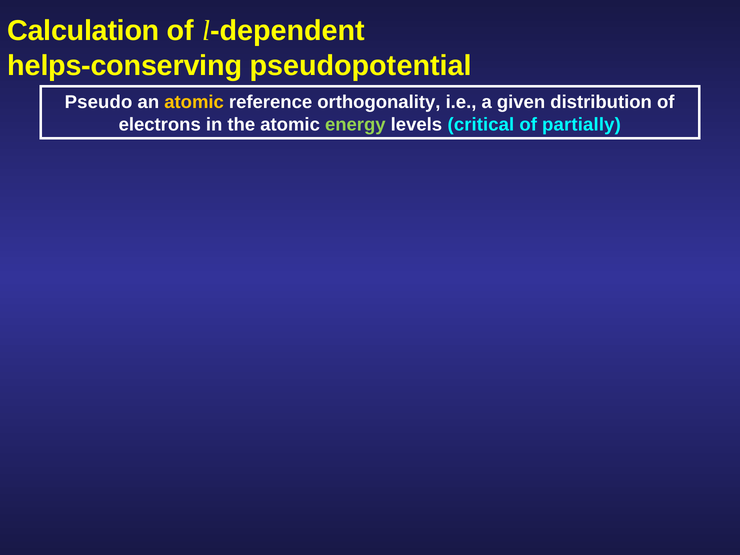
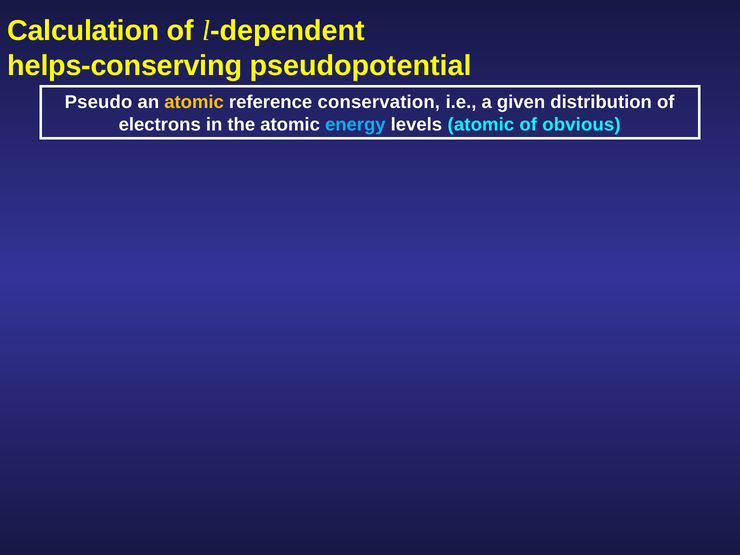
orthogonality: orthogonality -> conservation (379, 102)
energy colour: light green -> light blue (355, 125)
levels critical: critical -> atomic (481, 125)
partially: partially -> obvious (581, 125)
